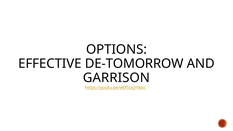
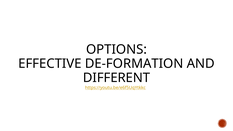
DE-TOMORROW: DE-TOMORROW -> DE-FORMATION (134, 64)
GARRISON: GARRISON -> DIFFERENT (117, 78)
